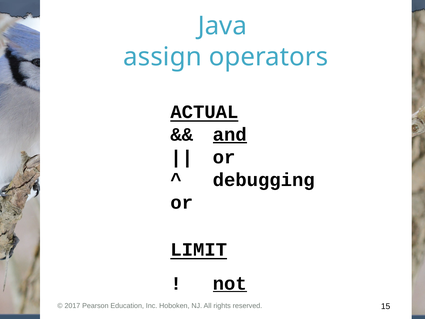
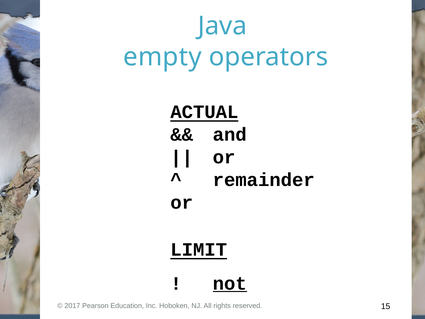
assign: assign -> empty (162, 57)
and underline: present -> none (230, 134)
debugging: debugging -> remainder (264, 180)
